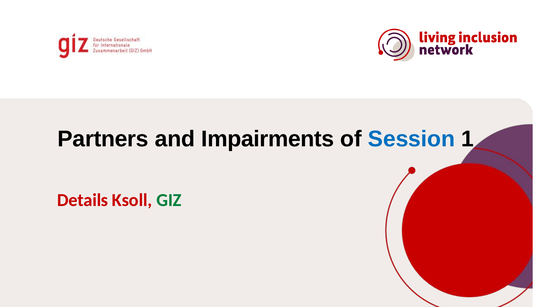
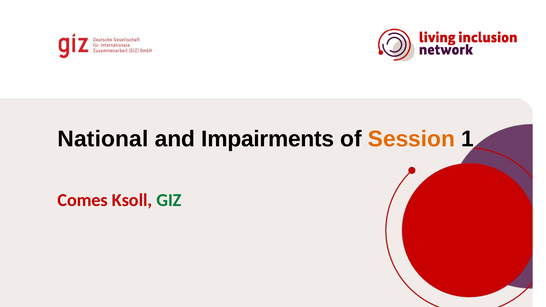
Partners: Partners -> National (103, 139)
Session colour: blue -> orange (411, 139)
Details: Details -> Comes (83, 200)
